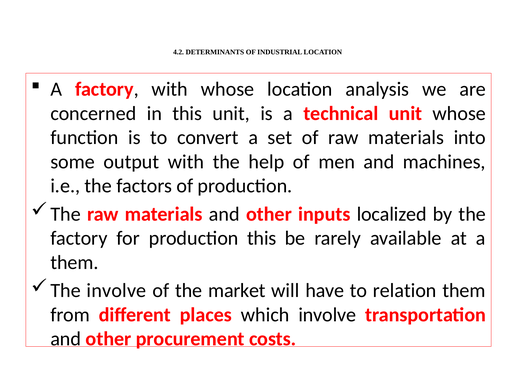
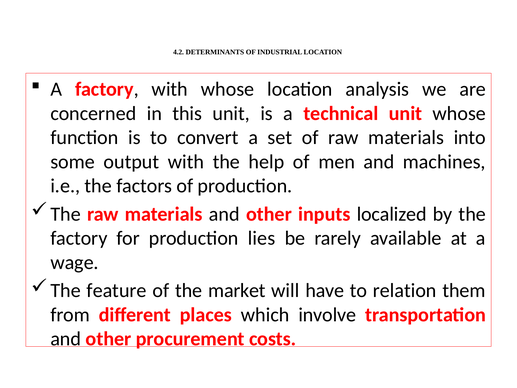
production this: this -> lies (262, 238)
them: them -> wage (75, 262)
The involve: involve -> feature (117, 290)
